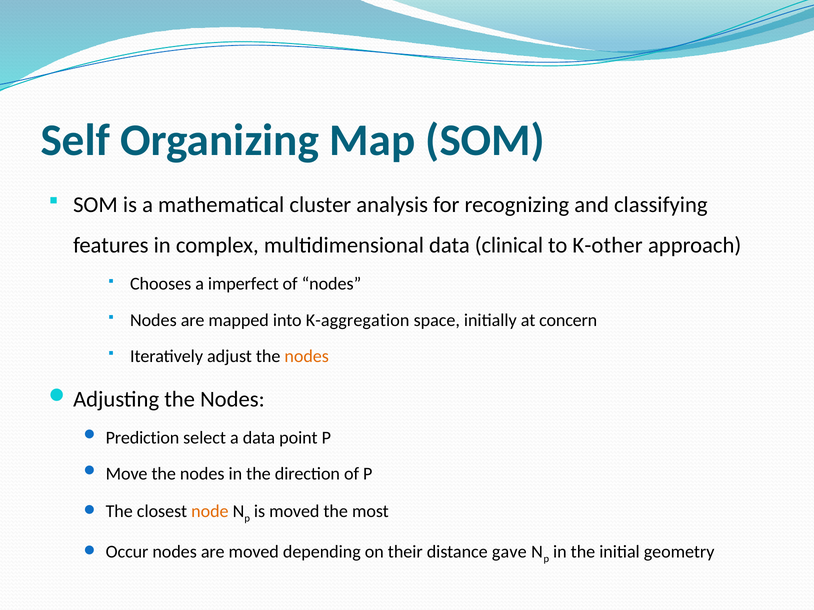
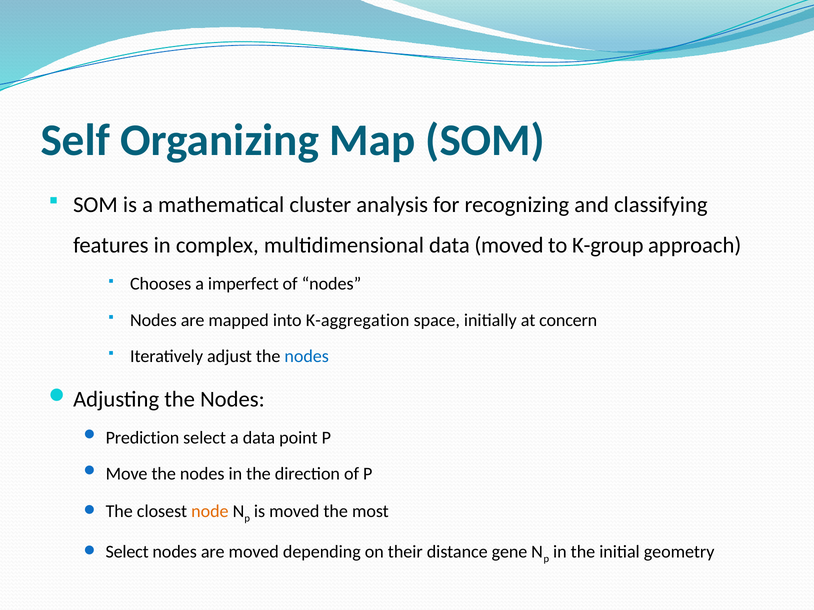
data clinical: clinical -> moved (509, 246)
K-other: K-other -> K-group (608, 246)
nodes colour: orange -> blue (307, 357)
Occur: Occur -> Select (127, 552)
gave: gave -> gene (509, 552)
